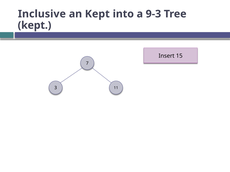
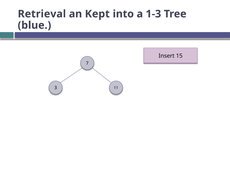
Inclusive: Inclusive -> Retrieval (42, 14)
9-3: 9-3 -> 1-3 (153, 14)
kept: kept -> blue (34, 25)
